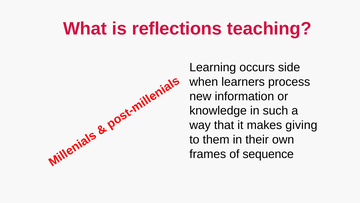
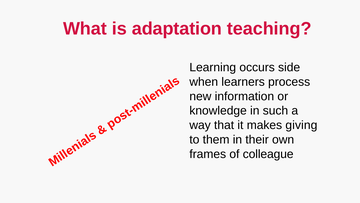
reflections: reflections -> adaptation (177, 29)
sequence: sequence -> colleague (268, 154)
